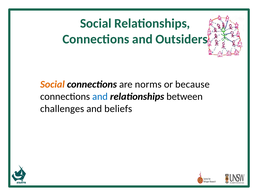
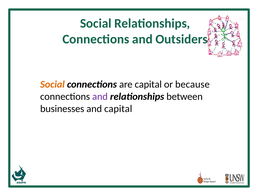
are norms: norms -> capital (148, 84)
and colour: blue -> purple (100, 96)
challenges: challenges -> businesses (62, 109)
and beliefs: beliefs -> capital (118, 109)
